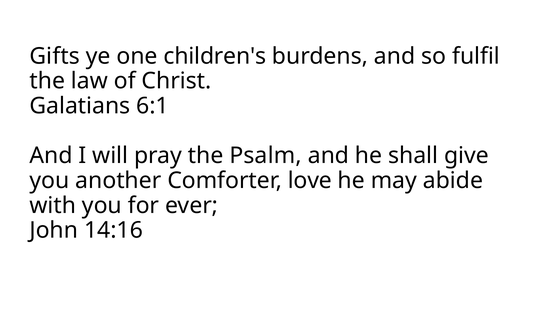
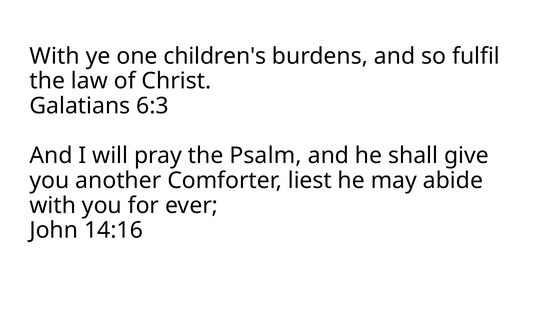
Gifts: Gifts -> With (55, 56)
6:1: 6:1 -> 6:3 (153, 106)
love: love -> liest (310, 181)
